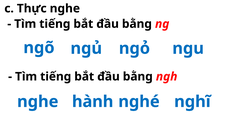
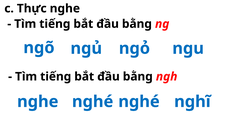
nghe hành: hành -> nghé (93, 102)
